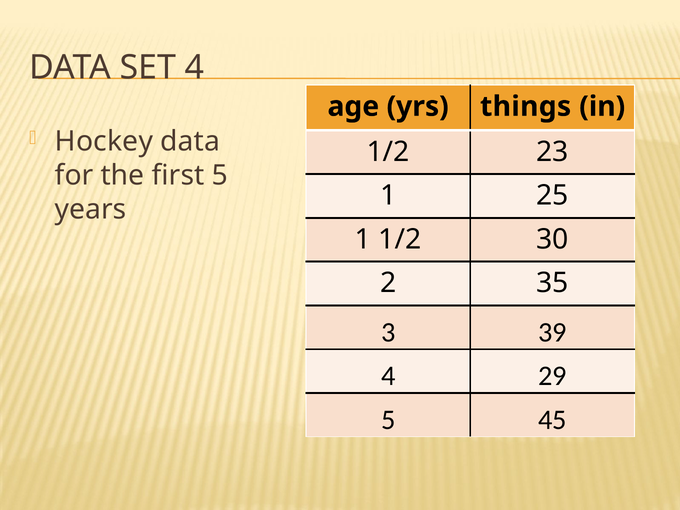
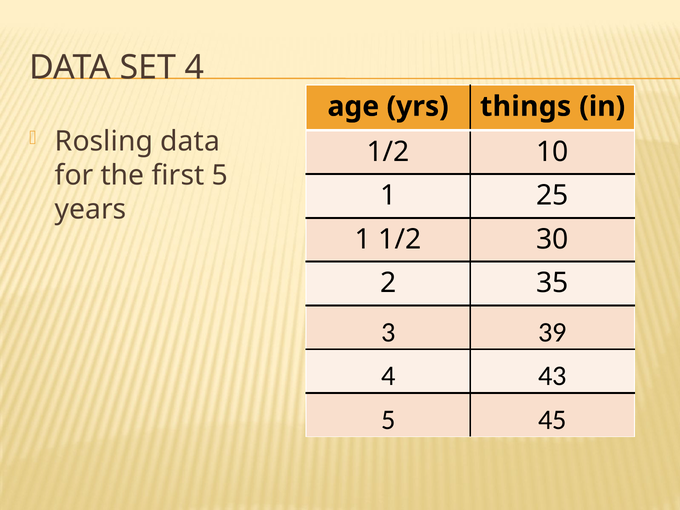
Hockey: Hockey -> Rosling (104, 141)
23: 23 -> 10 (552, 152)
29: 29 -> 43 (552, 376)
